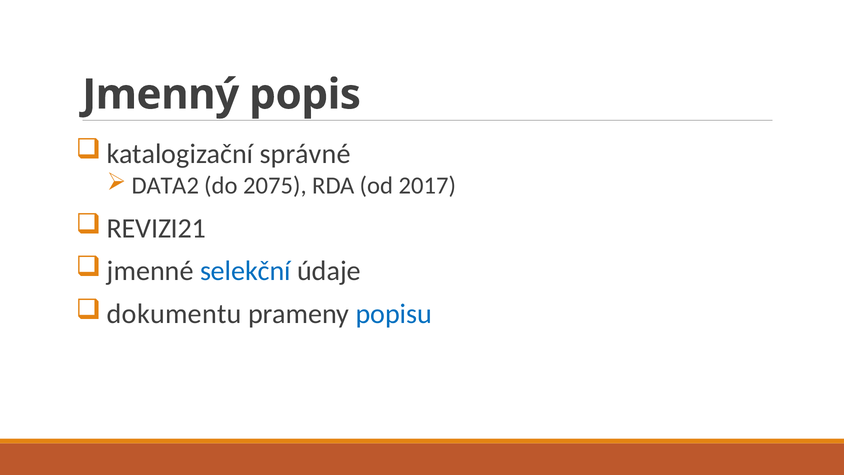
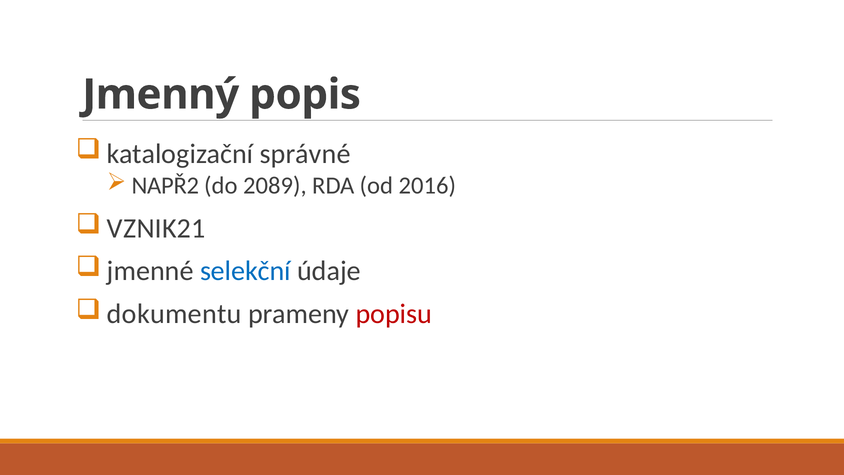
DATA2: DATA2 -> NAPŘ2 (165, 186)
2075: 2075 -> 2089 (275, 186)
2017: 2017 -> 2016 (428, 186)
REVIZI21: REVIZI21 -> VZNIK21 (156, 228)
popisu colour: blue -> red (394, 314)
